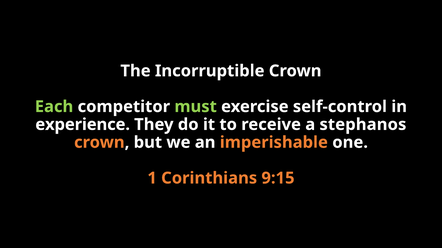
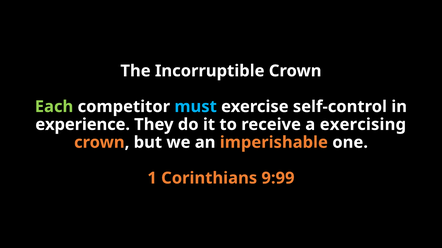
must colour: light green -> light blue (196, 107)
stephanos: stephanos -> exercising (363, 125)
9:15: 9:15 -> 9:99 (278, 179)
